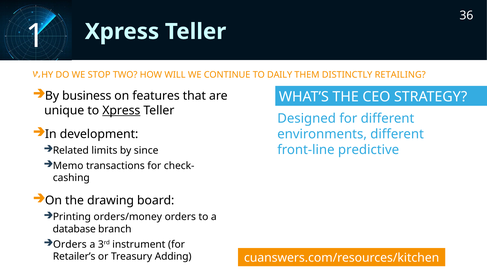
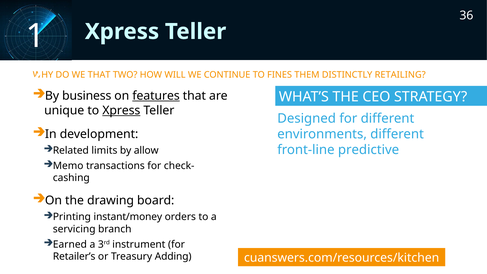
WE STOP: STOP -> THAT (99, 75)
DAILY: DAILY -> FINES (280, 75)
features underline: none -> present (156, 96)
since: since -> allow (146, 150)
orders/money: orders/money -> instant/money (128, 217)
database: database -> servicing (74, 229)
Orders: Orders -> Earned (70, 244)
